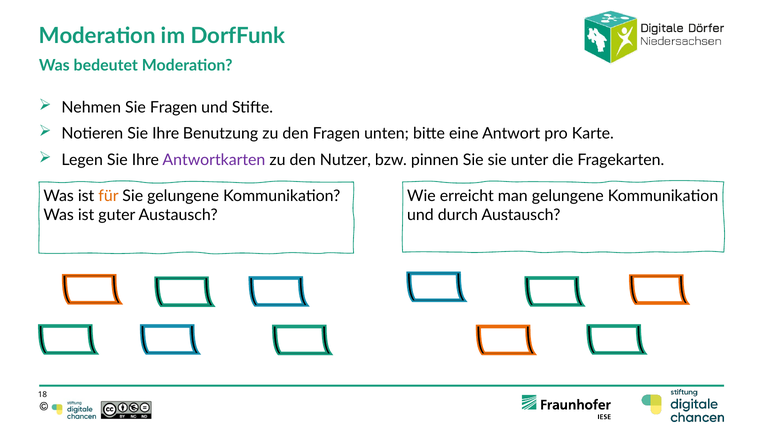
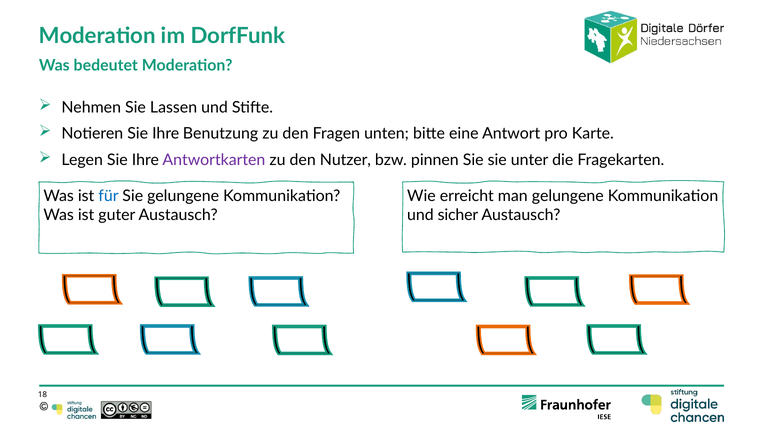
Sie Fragen: Fragen -> Lassen (174, 107)
für colour: orange -> blue (108, 196)
durch: durch -> sicher (458, 215)
